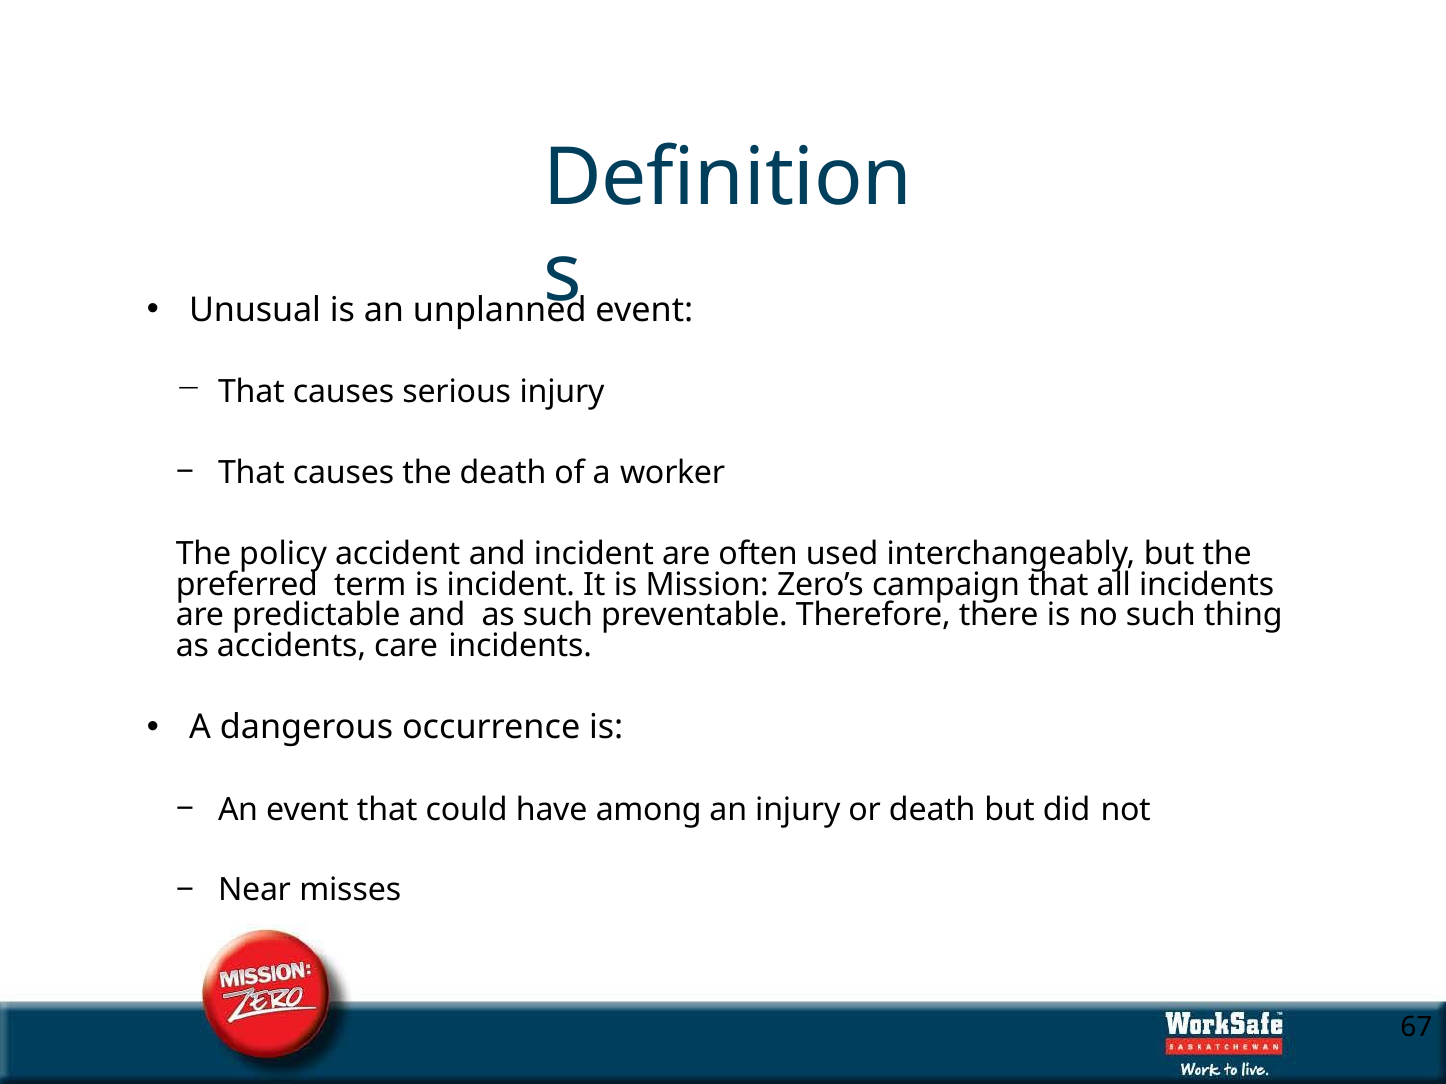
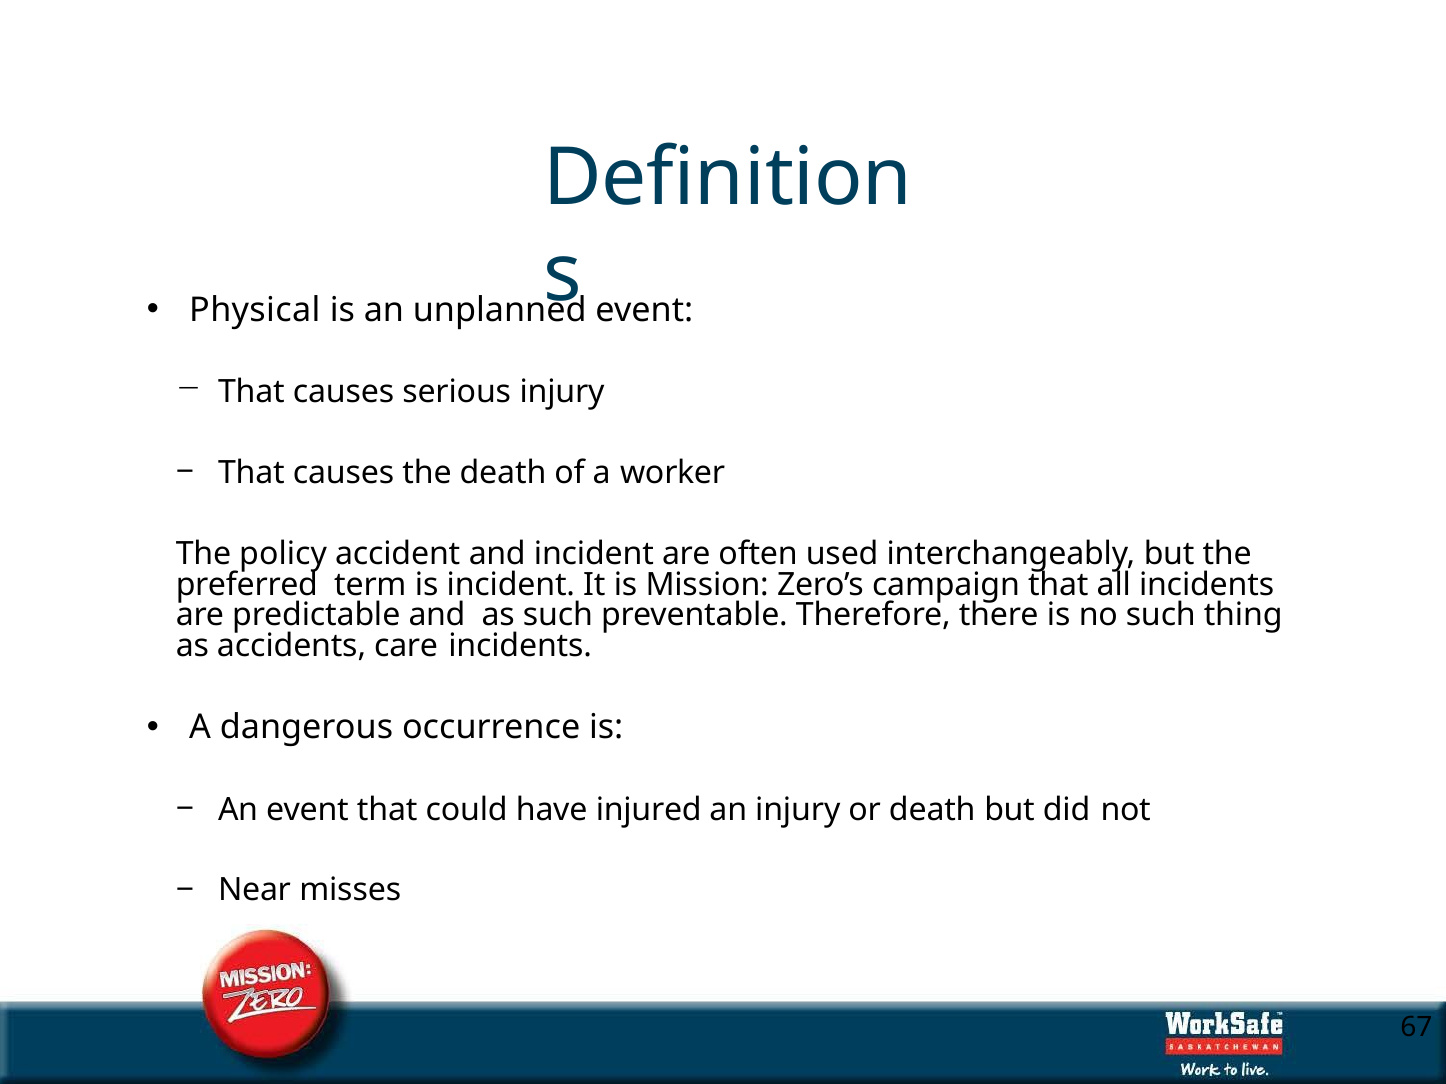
Unusual: Unusual -> Physical (255, 310)
among: among -> injured (649, 810)
